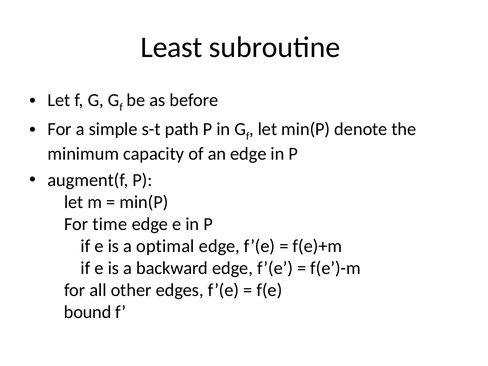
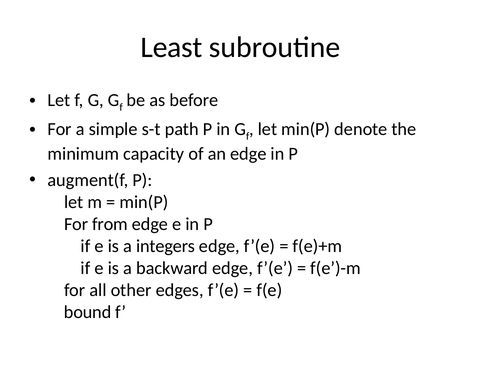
time: time -> from (110, 224)
optimal: optimal -> integers (166, 246)
